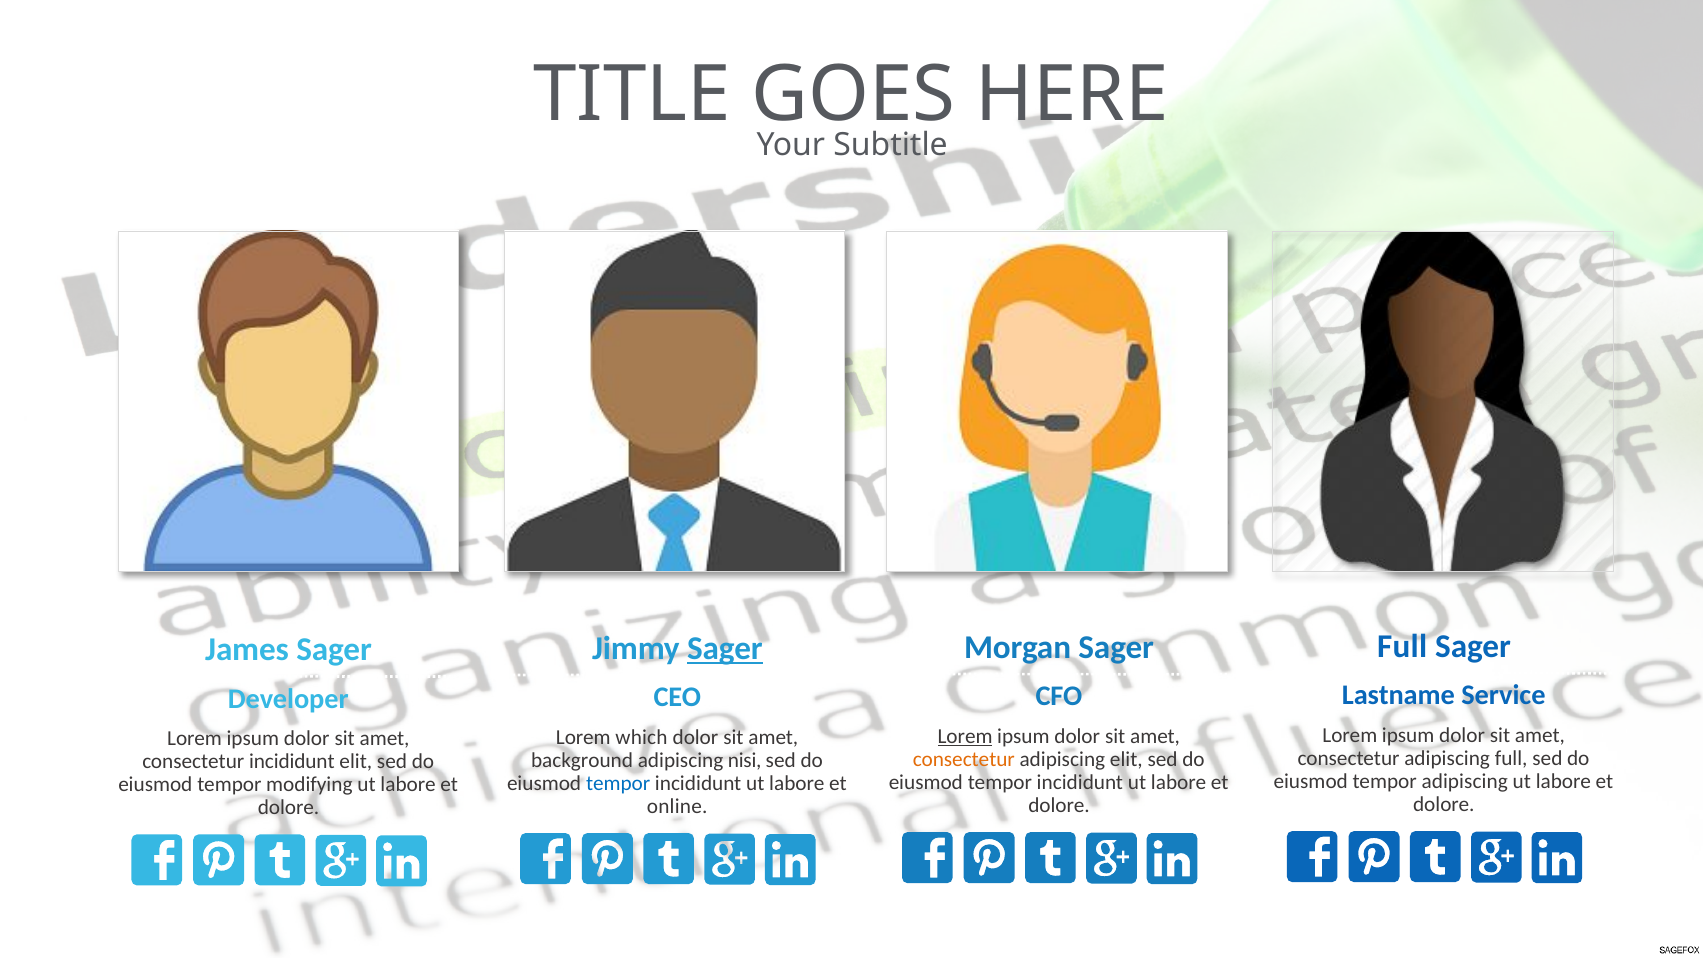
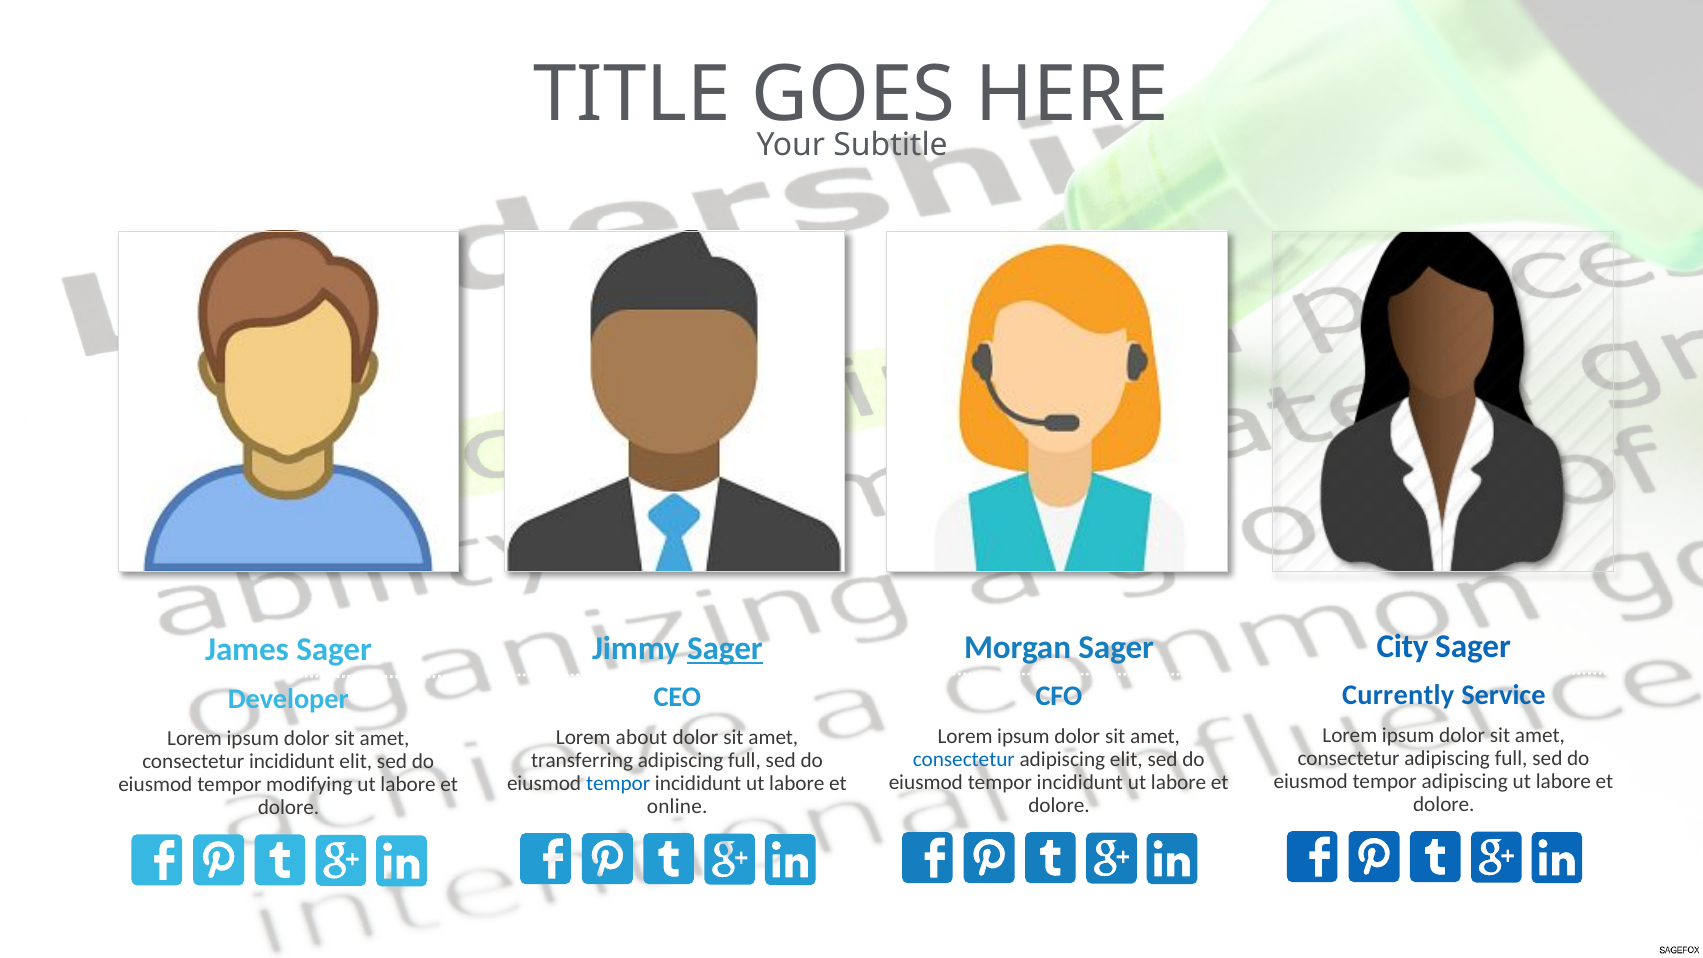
Full: Full -> City (1403, 647)
Lastname: Lastname -> Currently (1398, 696)
Lorem underline: present -> none (965, 737)
which: which -> about (641, 738)
consectetur colour: orange -> blue (964, 760)
background: background -> transferring (582, 761)
nisi: nisi -> full (745, 761)
